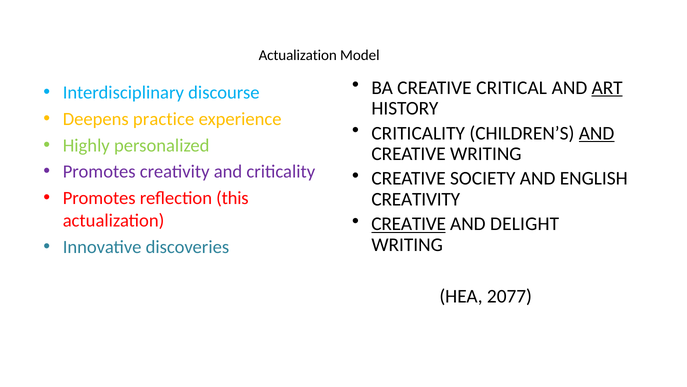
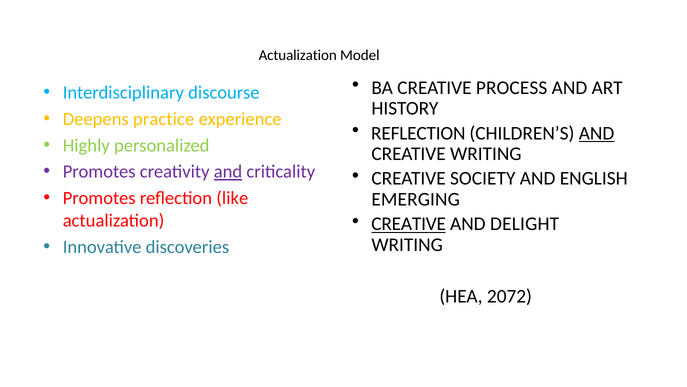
CRITICAL: CRITICAL -> PROCESS (512, 88)
ART underline: present -> none (607, 88)
CRITICALITY: CRITICALITY -> REFLECTION (418, 133)
and underline: none -> present (228, 172)
this: this -> like (232, 198)
CREATIVITY: CREATIVITY -> EMERGING (416, 199)
2077: 2077 -> 2072 (509, 296)
